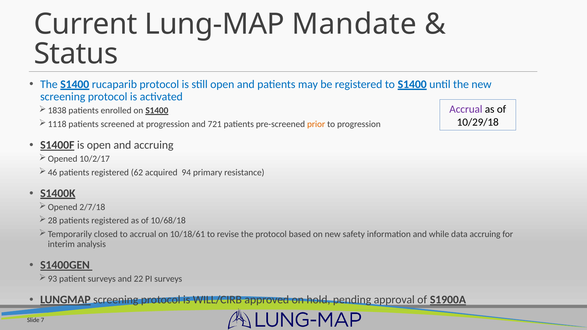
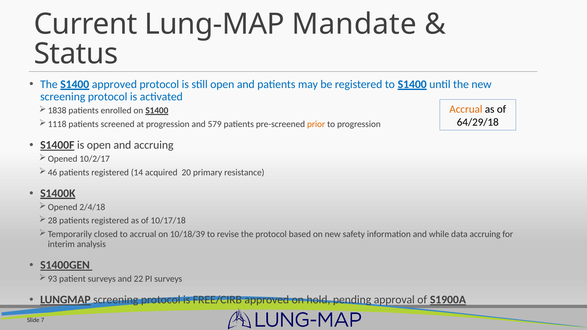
S1400 rucaparib: rucaparib -> approved (114, 84)
Accrual colour: purple -> orange (466, 109)
10/29/18: 10/29/18 -> 64/29/18 (478, 122)
721: 721 -> 579 (215, 124)
62: 62 -> 14 (137, 172)
94: 94 -> 20 (186, 172)
2/7/18: 2/7/18 -> 2/4/18 (92, 207)
10/68/18: 10/68/18 -> 10/17/18 (168, 221)
10/18/61: 10/18/61 -> 10/18/39 (188, 234)
WILL/CIRB: WILL/CIRB -> FREE/CIRB (217, 300)
